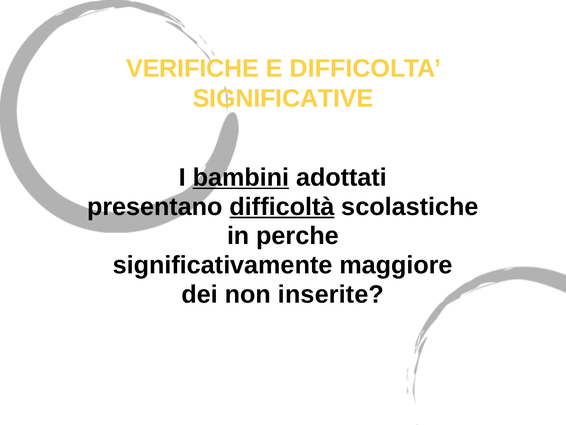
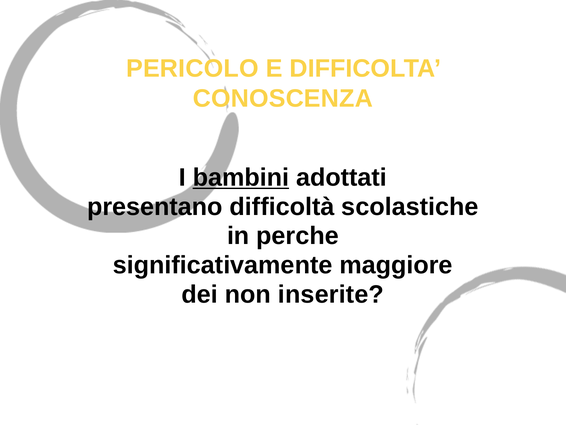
VERIFICHE: VERIFICHE -> PERICOLO (192, 68)
SIGNIFICATIVE: SIGNIFICATIVE -> CONOSCENZA (283, 99)
difficoltà underline: present -> none (282, 207)
